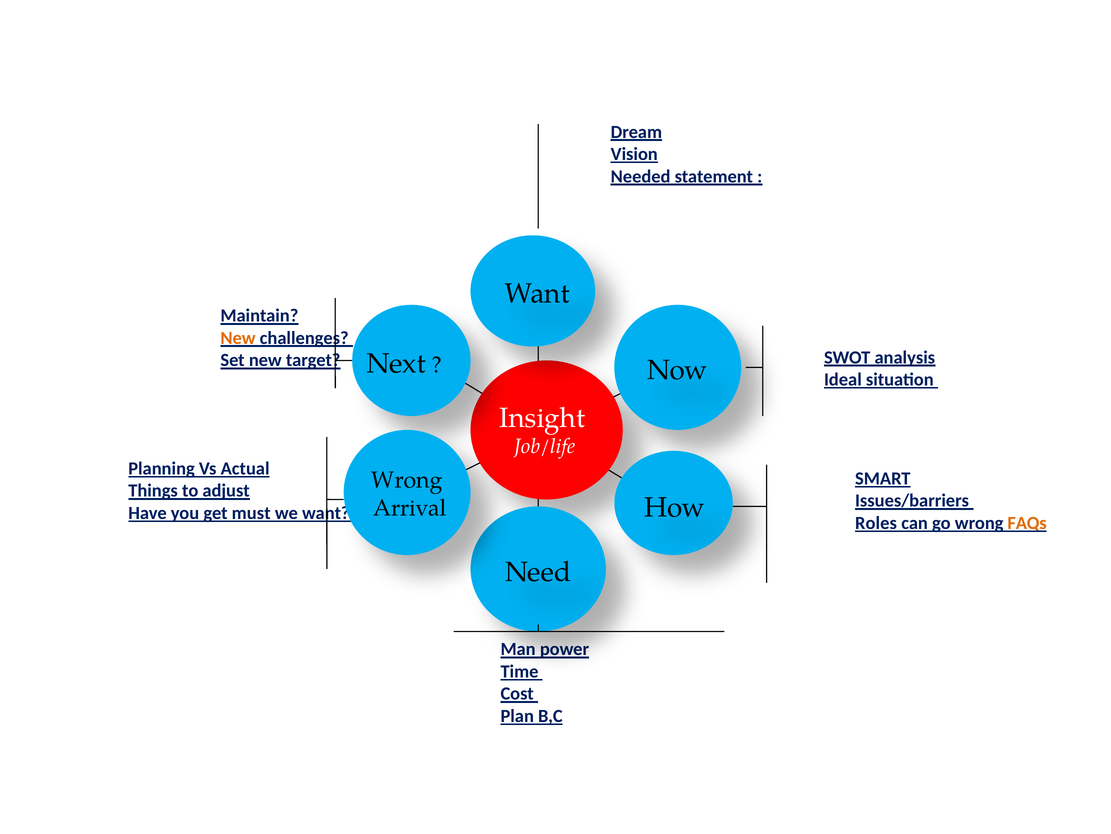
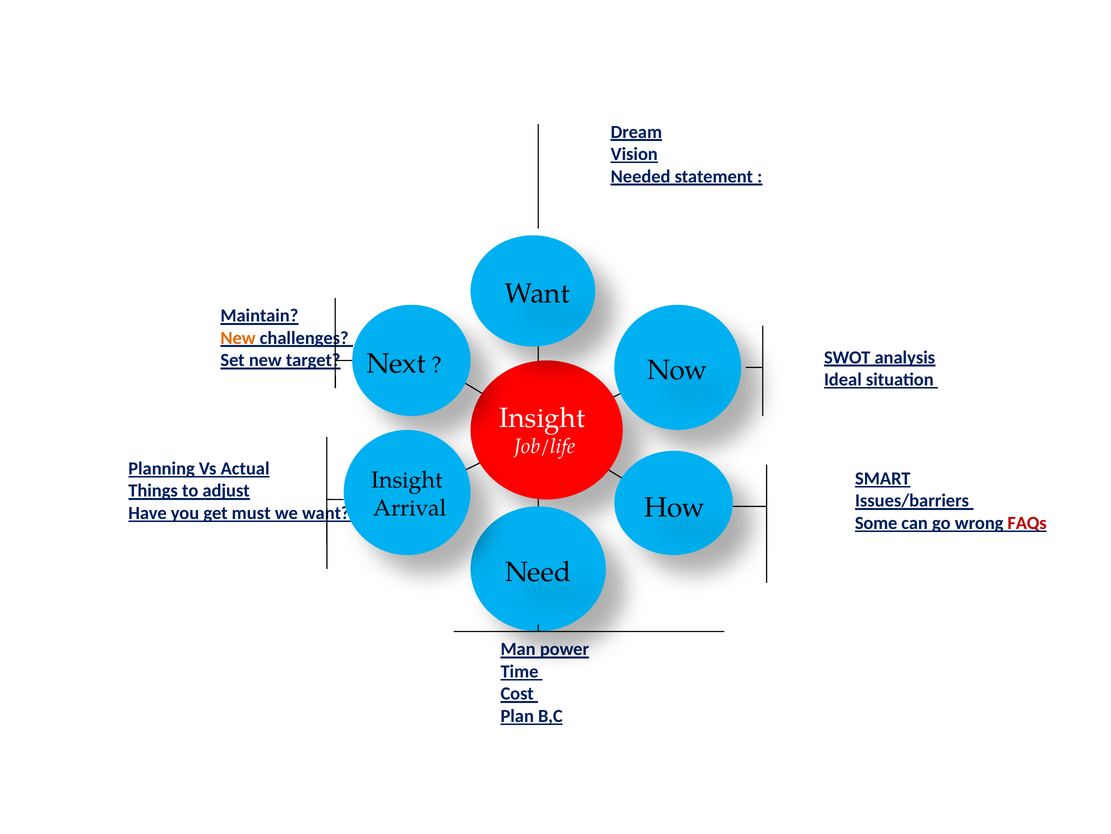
Wrong: Wrong -> Insight (407, 480)
Roles: Roles -> Some (876, 523)
FAQs colour: orange -> red (1027, 523)
